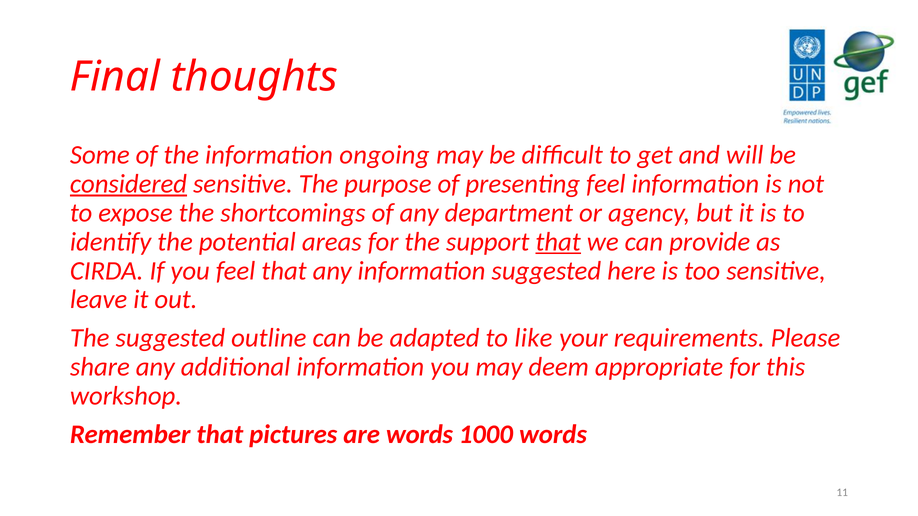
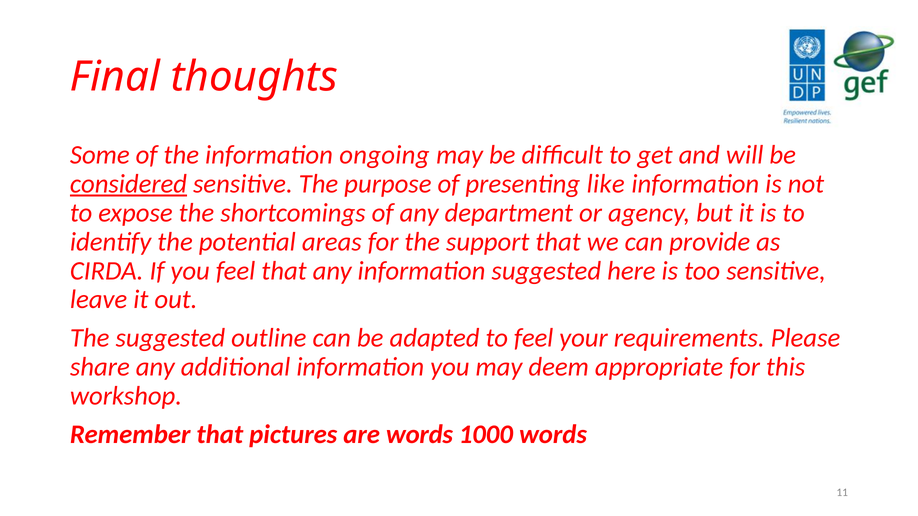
presenting feel: feel -> like (606, 184)
that underline: present -> none (558, 242)
to like: like -> feel (534, 338)
